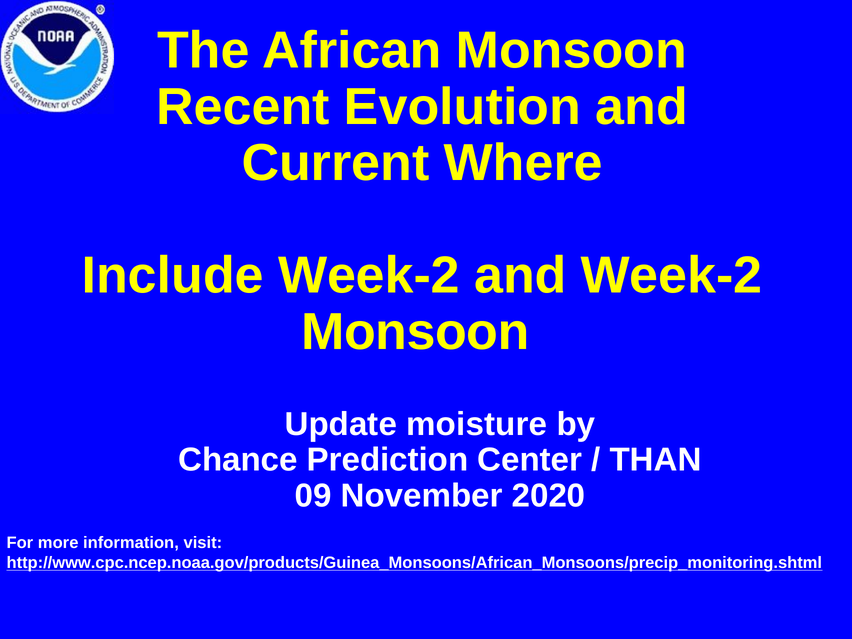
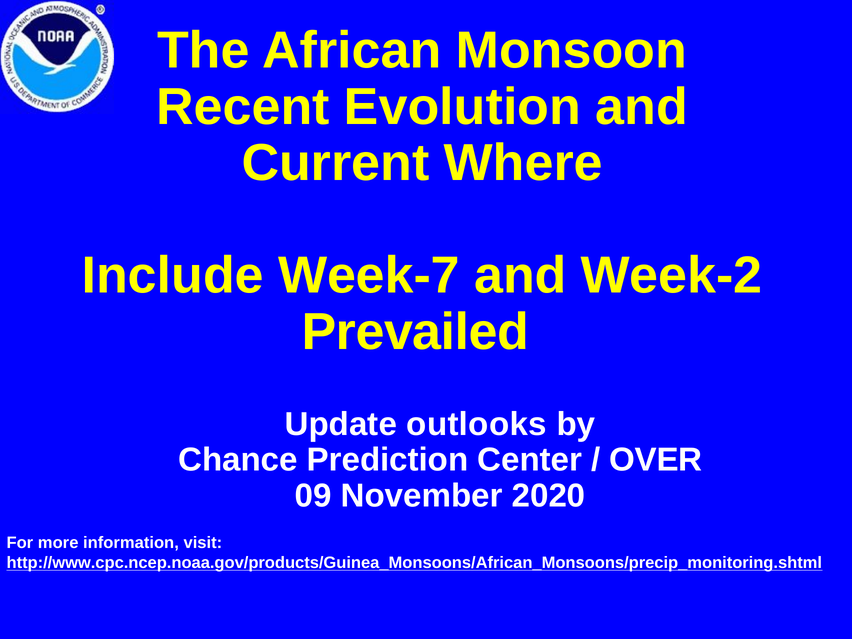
Include Week-2: Week-2 -> Week-7 (369, 276)
Monsoon: Monsoon -> Prevailed (415, 332)
moisture: moisture -> outlooks (477, 424)
THAN: THAN -> OVER (656, 460)
